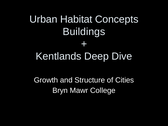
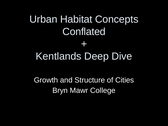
Buildings: Buildings -> Conflated (84, 32)
